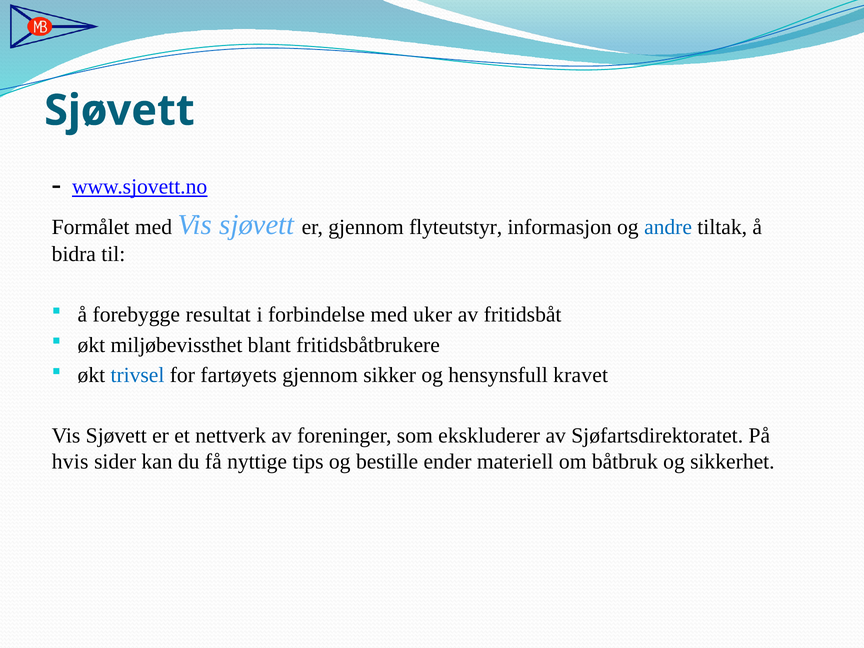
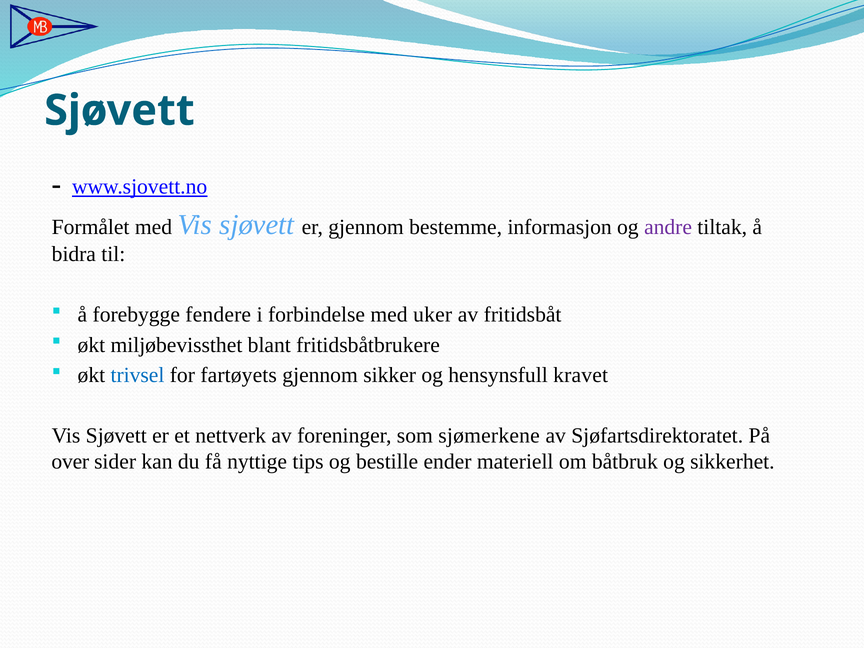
flyteutstyr: flyteutstyr -> bestemme (456, 227)
andre colour: blue -> purple (668, 227)
resultat: resultat -> fendere (218, 315)
ekskluderer: ekskluderer -> sjømerkene (489, 436)
hvis: hvis -> over (70, 462)
